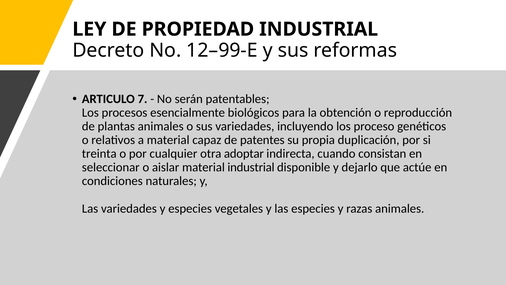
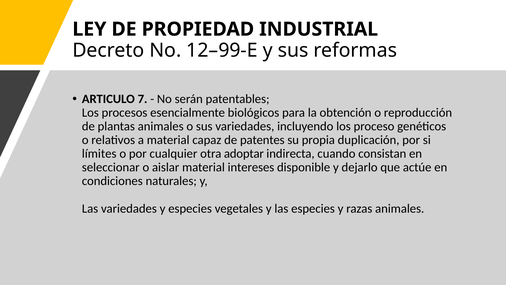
treinta: treinta -> límites (99, 154)
material industrial: industrial -> intereses (251, 167)
